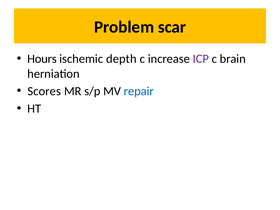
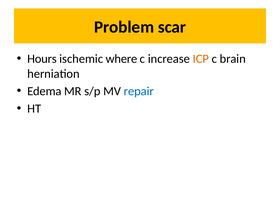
depth: depth -> where (122, 59)
ICP colour: purple -> orange (201, 59)
Scores: Scores -> Edema (44, 91)
